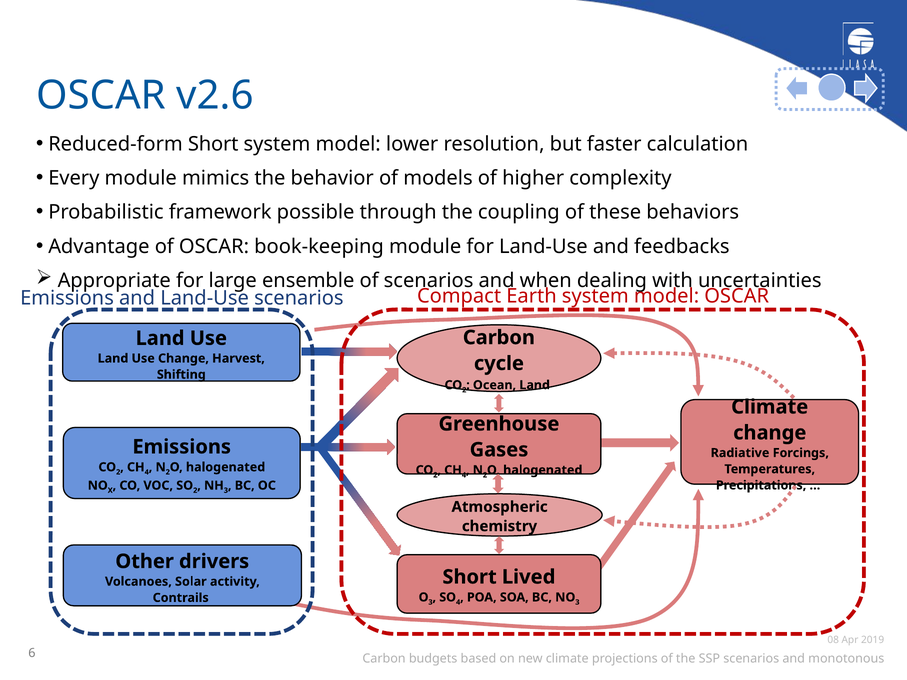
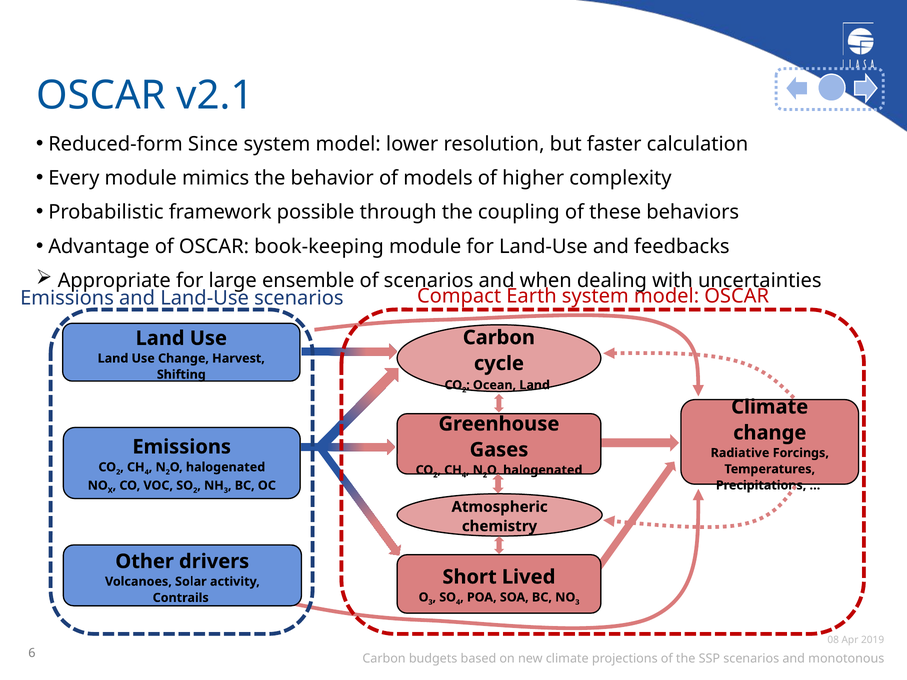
v2.6: v2.6 -> v2.1 (215, 95)
Reduced-form Short: Short -> Since (213, 144)
